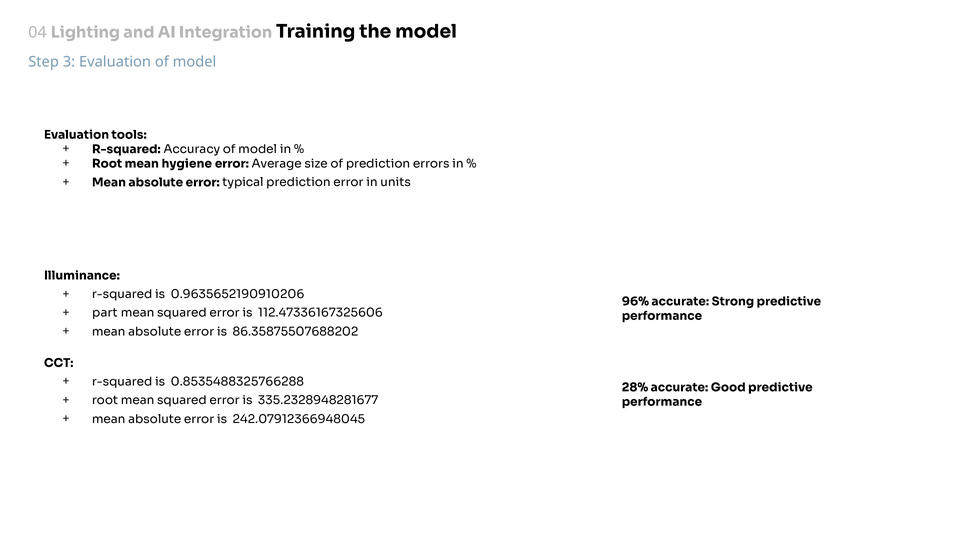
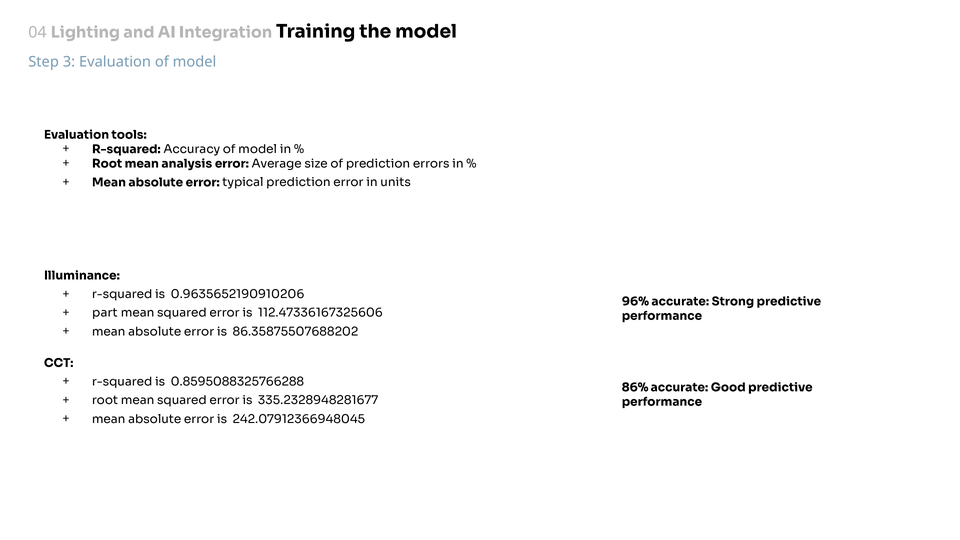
hygiene: hygiene -> analysis (187, 164)
0.8535488325766288: 0.8535488325766288 -> 0.8595088325766288 (237, 382)
28%: 28% -> 86% (635, 387)
